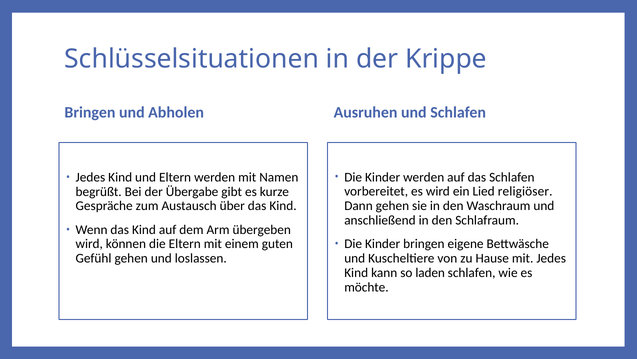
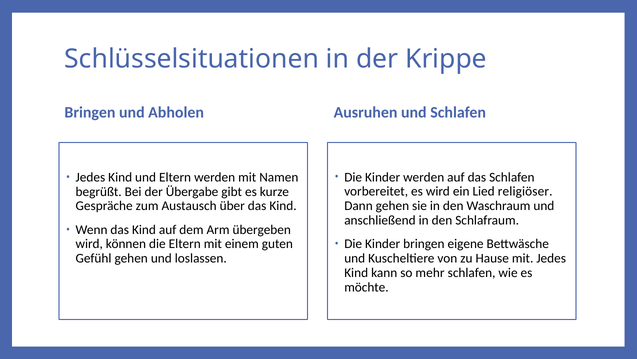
laden: laden -> mehr (430, 272)
